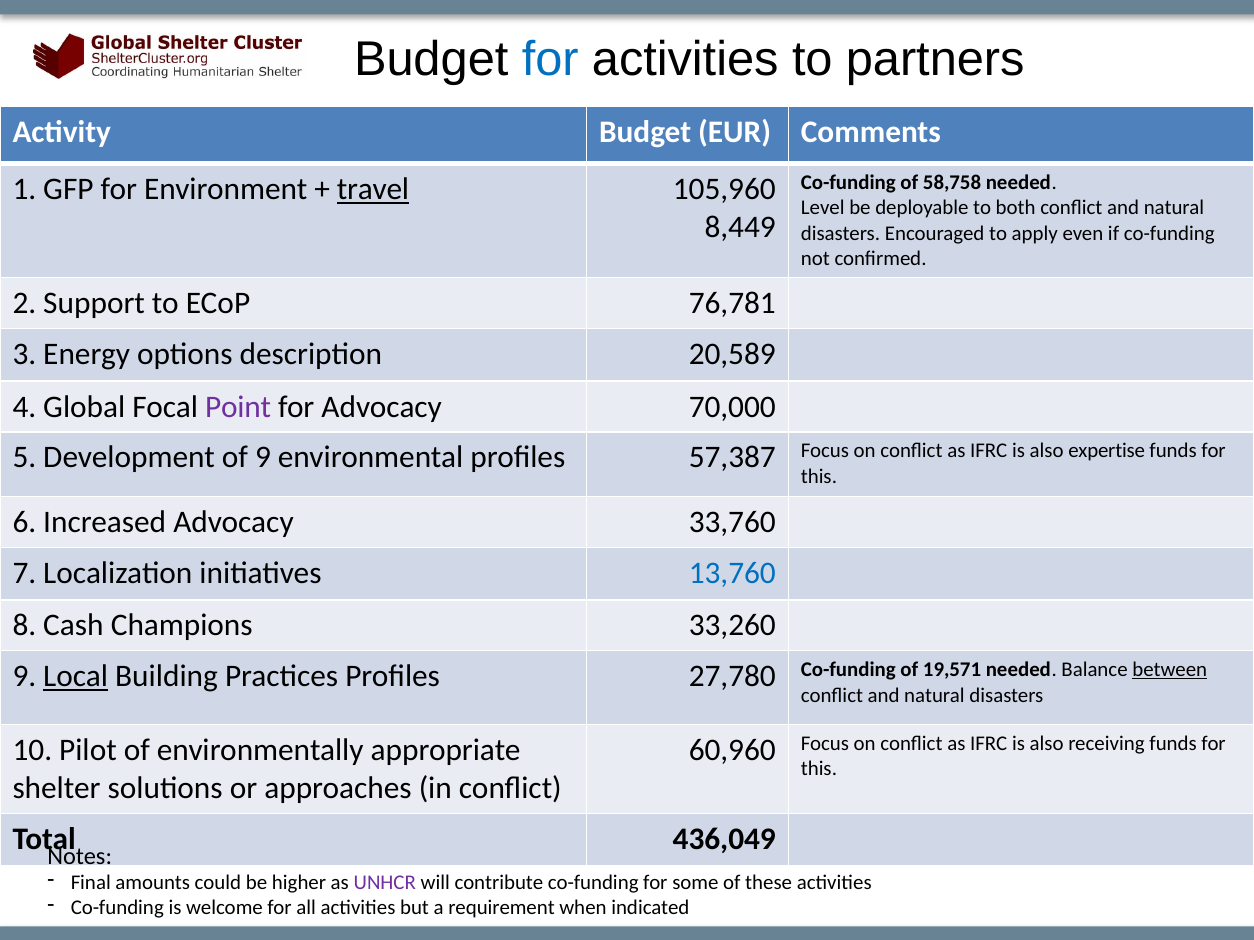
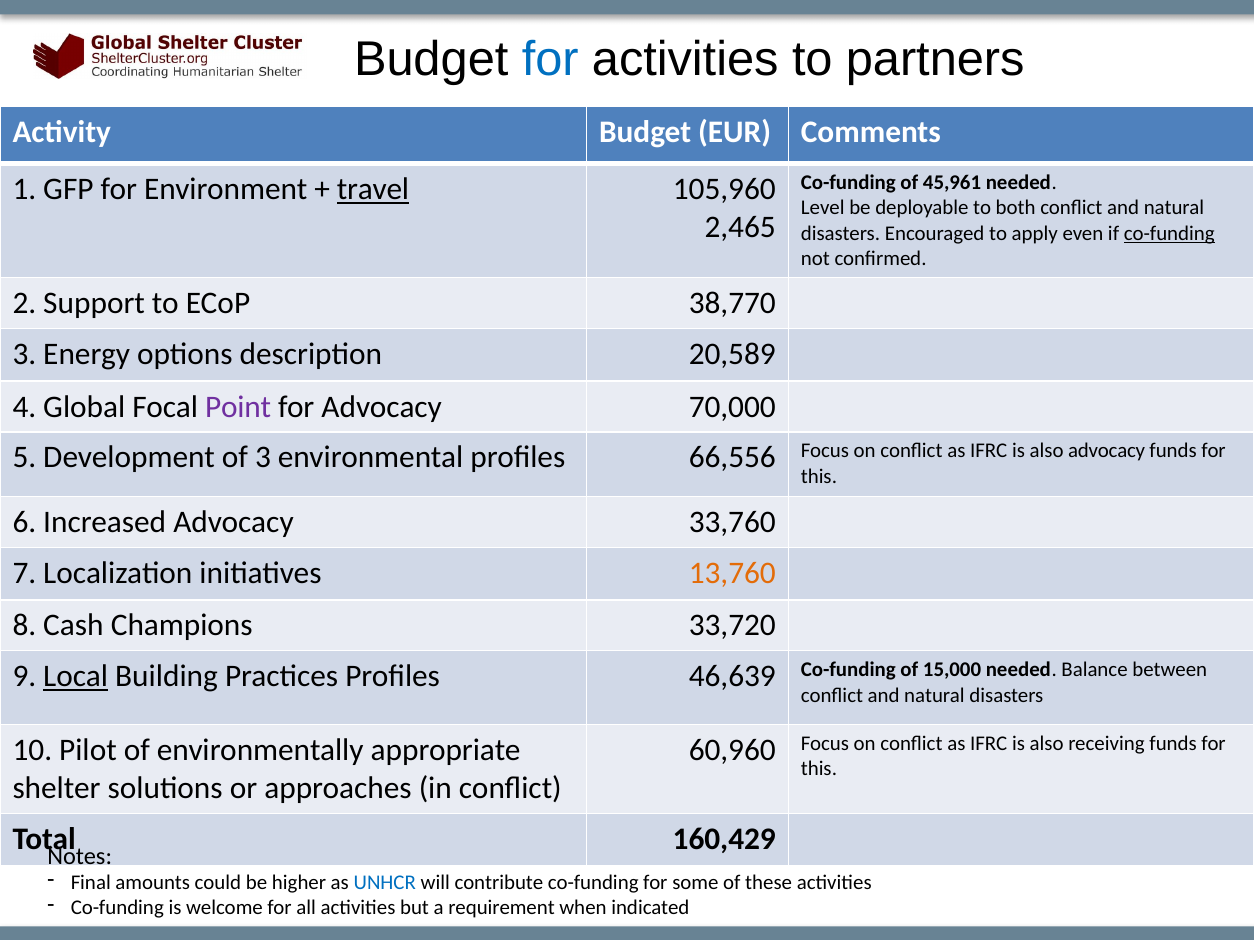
58,758: 58,758 -> 45,961 (952, 183)
8,449: 8,449 -> 2,465 (740, 227)
co-funding underline: none -> present (1169, 234)
76,781: 76,781 -> 38,770 (732, 304)
of 9: 9 -> 3 (263, 458)
57,387: 57,387 -> 66,556 (732, 458)
also expertise: expertise -> advocacy (1107, 451)
13,760 colour: blue -> orange (732, 573)
33,260: 33,260 -> 33,720 (732, 626)
27,780: 27,780 -> 46,639 (732, 677)
19,571: 19,571 -> 15,000 (952, 670)
between underline: present -> none (1170, 670)
436,049: 436,049 -> 160,429 (724, 840)
UNHCR colour: purple -> blue (385, 883)
